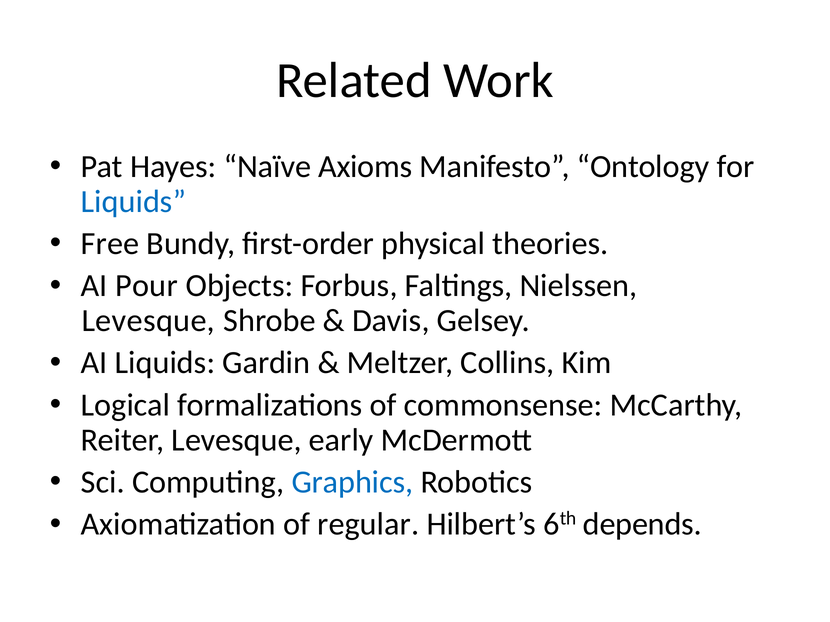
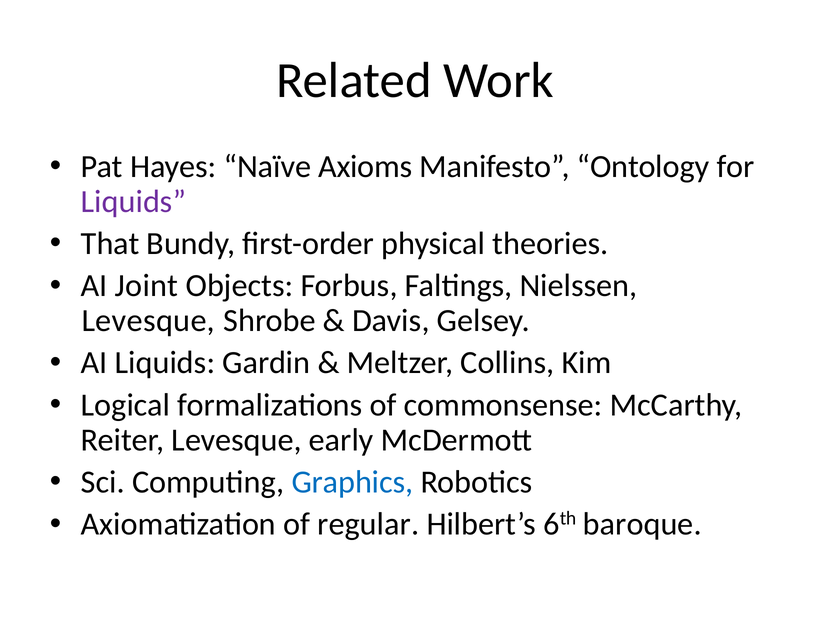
Liquids colour: blue -> purple (134, 202)
Free: Free -> That (110, 244)
Pour: Pour -> Joint (147, 286)
depends: depends -> baroque (642, 525)
